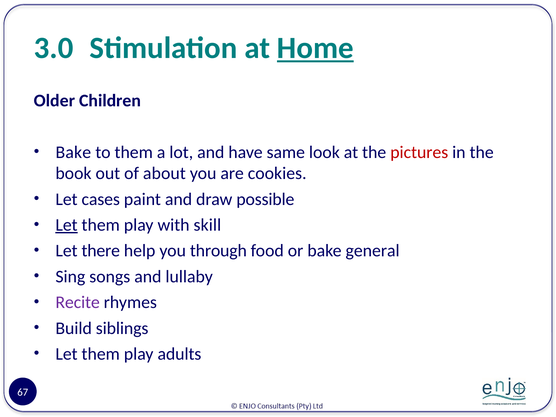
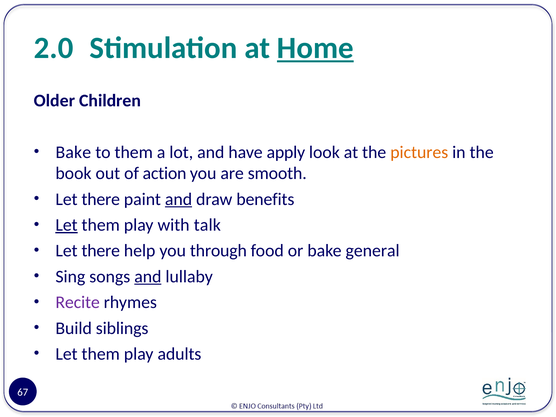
3.0: 3.0 -> 2.0 (54, 48)
same: same -> apply (286, 152)
pictures colour: red -> orange (419, 152)
about: about -> action (165, 173)
cookies: cookies -> smooth (277, 173)
cases: cases -> there (101, 199)
and underline: none -> present (179, 199)
possible: possible -> benefits (265, 199)
skill: skill -> talk (207, 225)
and underline: none -> present (148, 277)
